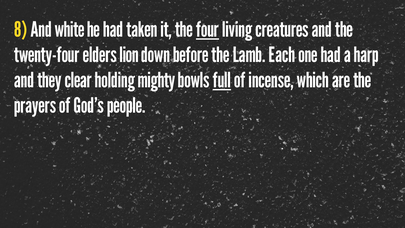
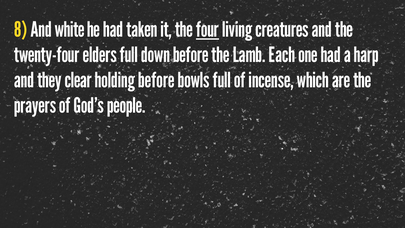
elders lion: lion -> full (129, 55)
holding mighty: mighty -> before (156, 80)
full underline: present -> none (222, 80)
